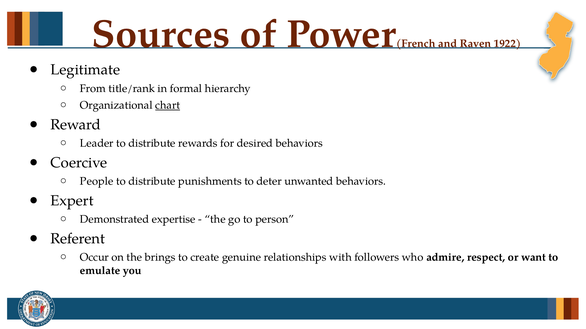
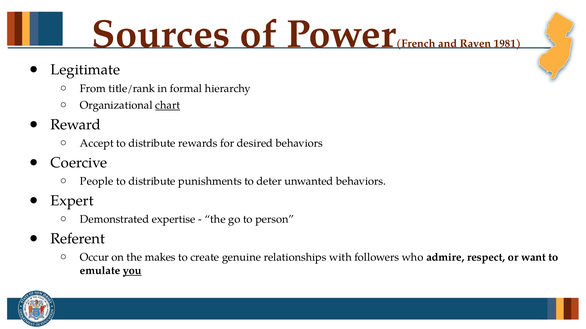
1922: 1922 -> 1981 (508, 44)
Leader: Leader -> Accept (97, 144)
brings: brings -> makes (160, 258)
you underline: none -> present (132, 271)
